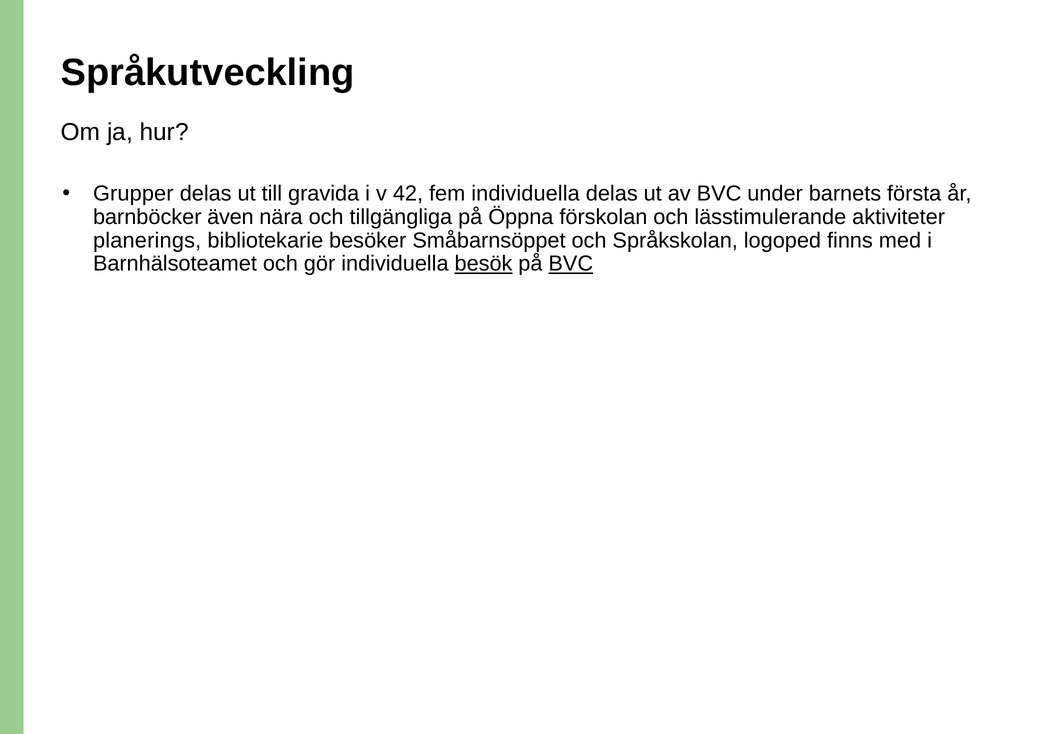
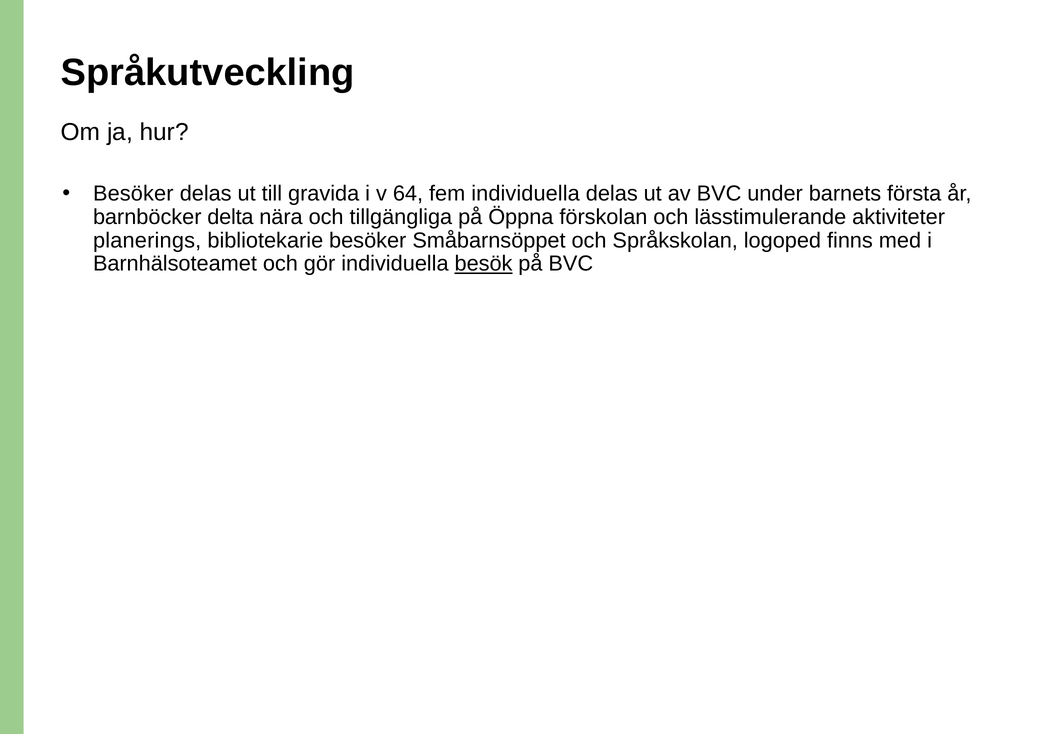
Grupper: Grupper -> Besöker (133, 194)
42: 42 -> 64 (408, 194)
även: även -> delta (230, 217)
BVC underline: present -> none (571, 264)
